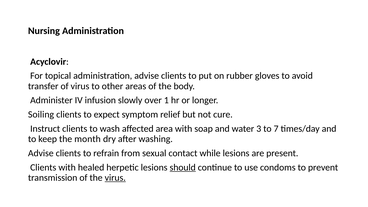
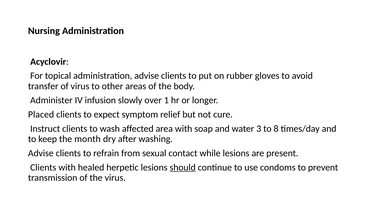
Soiling: Soiling -> Placed (41, 114)
7: 7 -> 8 (276, 129)
virus underline: present -> none (115, 178)
